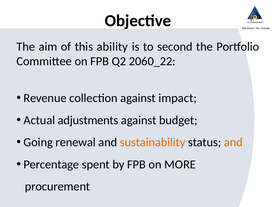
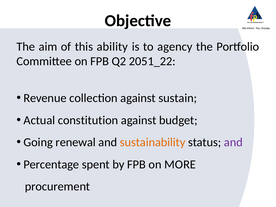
second: second -> agency (175, 47)
2060_22: 2060_22 -> 2051_22 (152, 61)
impact: impact -> sustain (178, 98)
adjustments: adjustments -> constitution (88, 120)
and colour: orange -> purple (233, 142)
